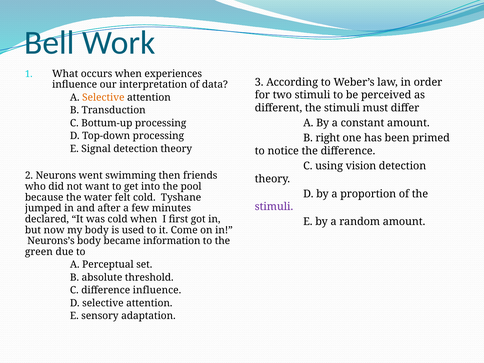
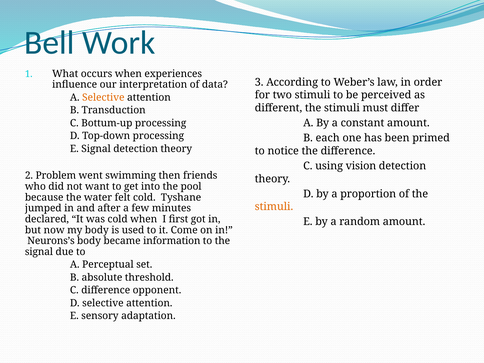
right: right -> each (328, 138)
Neurons: Neurons -> Problem (56, 176)
stimuli colour: purple -> orange (274, 207)
green: green -> signal (39, 252)
difference influence: influence -> opponent (157, 290)
